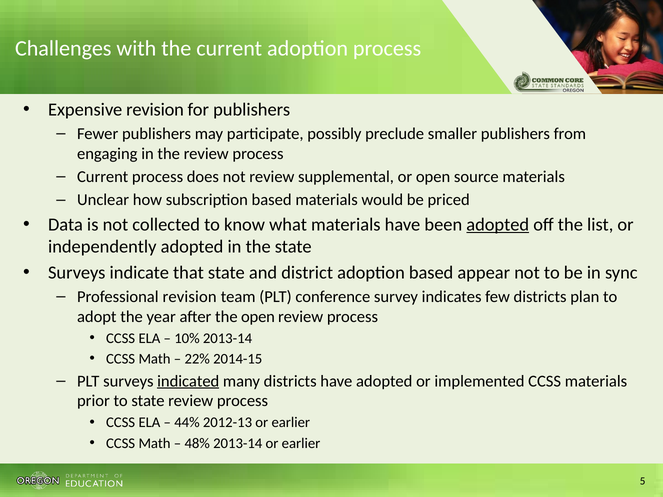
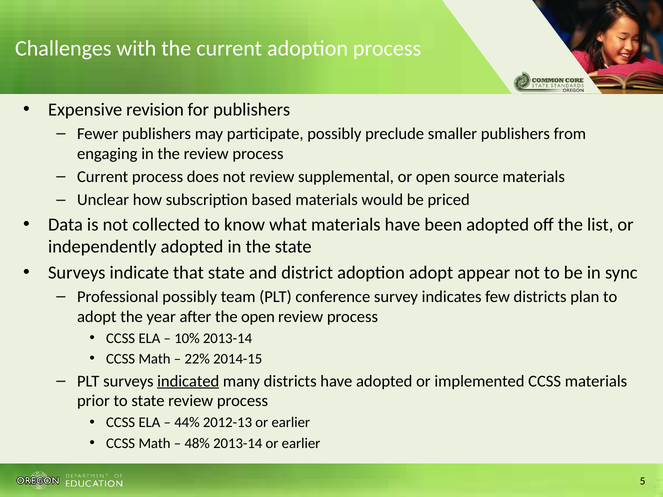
adopted underline: present -> none (498, 225)
adoption based: based -> adopt (431, 273)
Professional revision: revision -> possibly (190, 297)
